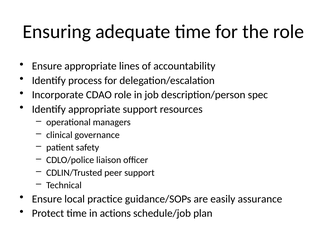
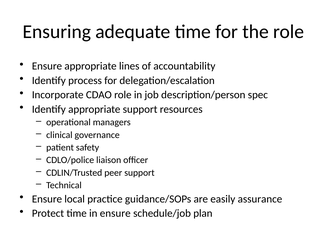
in actions: actions -> ensure (115, 214)
